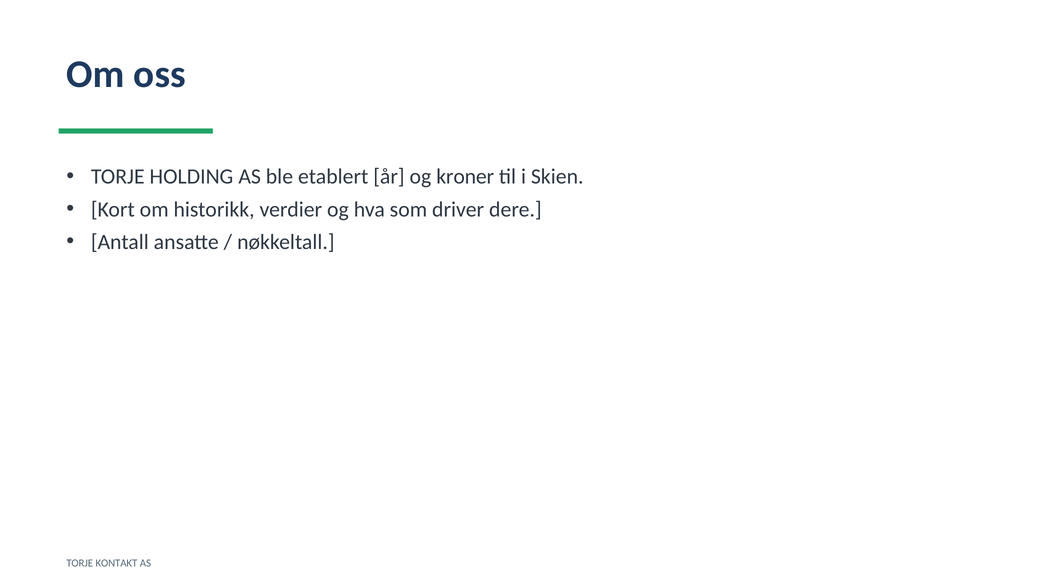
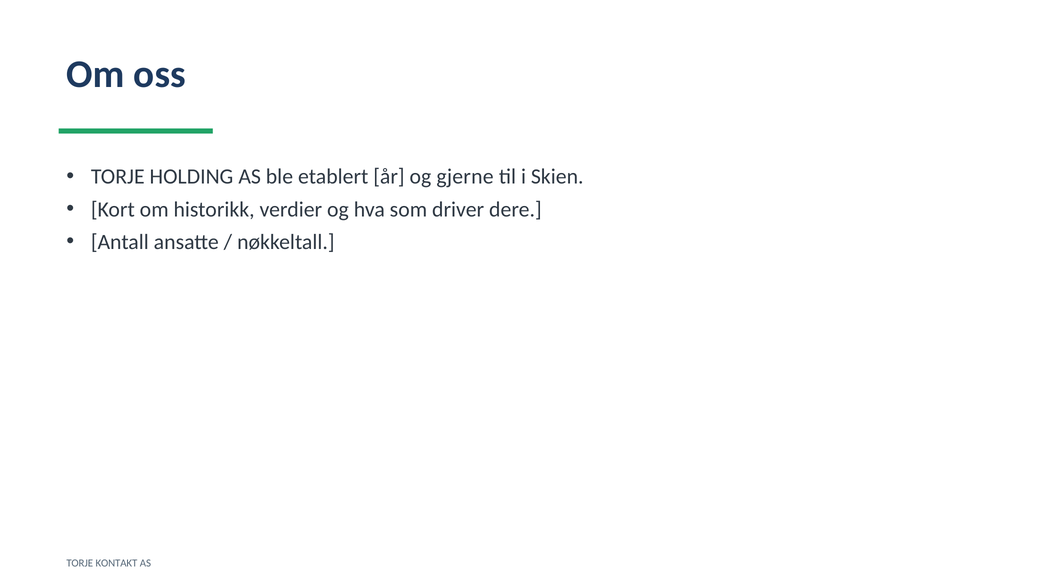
kroner: kroner -> gjerne (465, 177)
